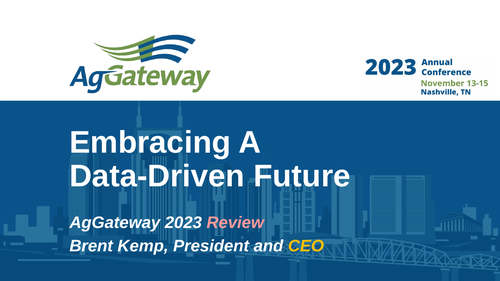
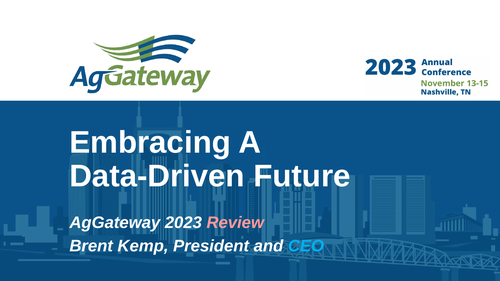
CEO colour: yellow -> light blue (306, 246)
